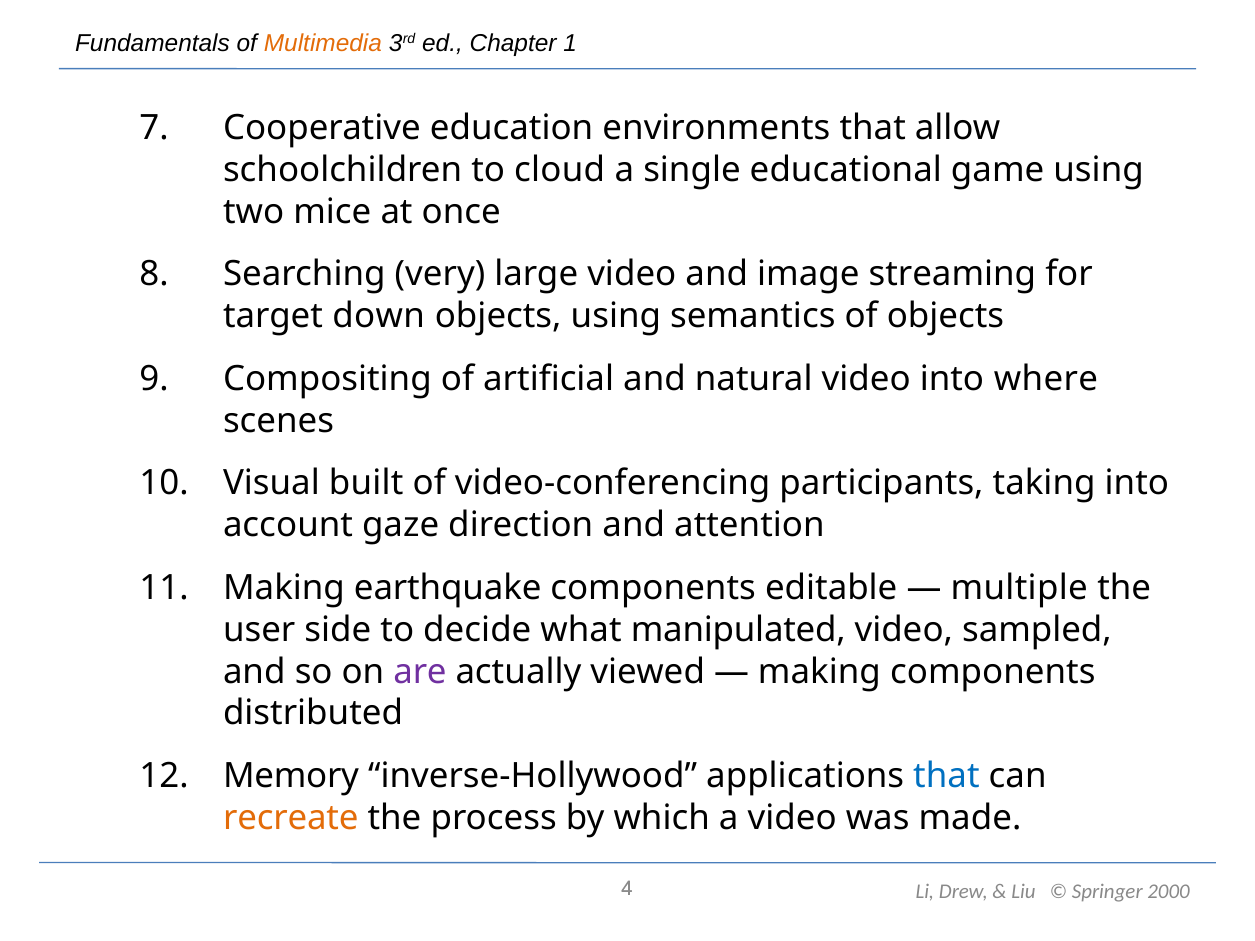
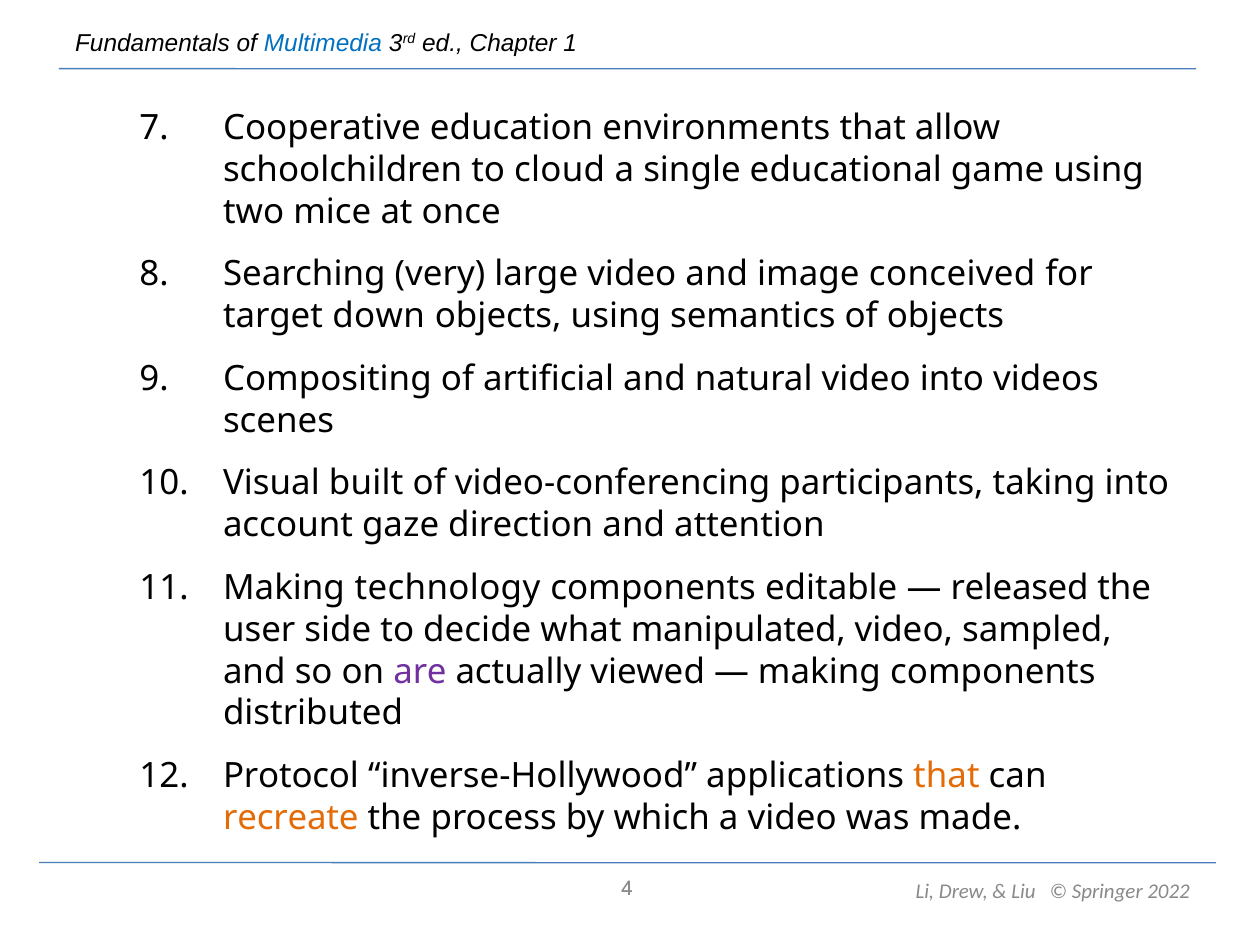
Multimedia colour: orange -> blue (323, 43)
streaming: streaming -> conceived (952, 274)
where: where -> videos (1046, 379)
earthquake: earthquake -> technology (447, 588)
multiple: multiple -> released (1020, 588)
Memory: Memory -> Protocol (291, 776)
that colour: blue -> orange (946, 776)
2000: 2000 -> 2022 (1169, 892)
